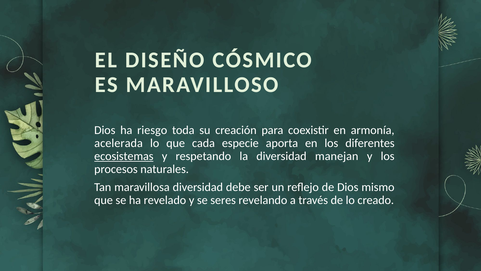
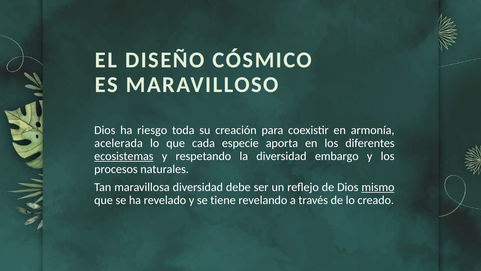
manejan: manejan -> embargo (337, 156)
mismo underline: none -> present (378, 187)
seres: seres -> tiene (223, 200)
